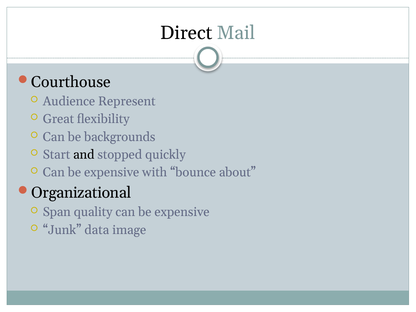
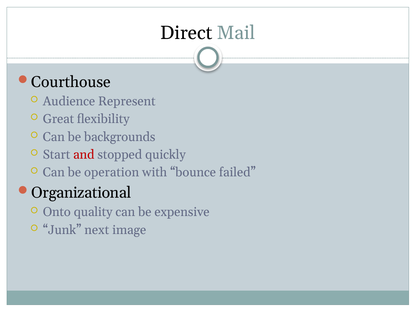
and colour: black -> red (84, 155)
expensive: expensive -> operation (112, 172)
about: about -> failed (237, 172)
Span: Span -> Onto (57, 212)
data: data -> next (97, 230)
